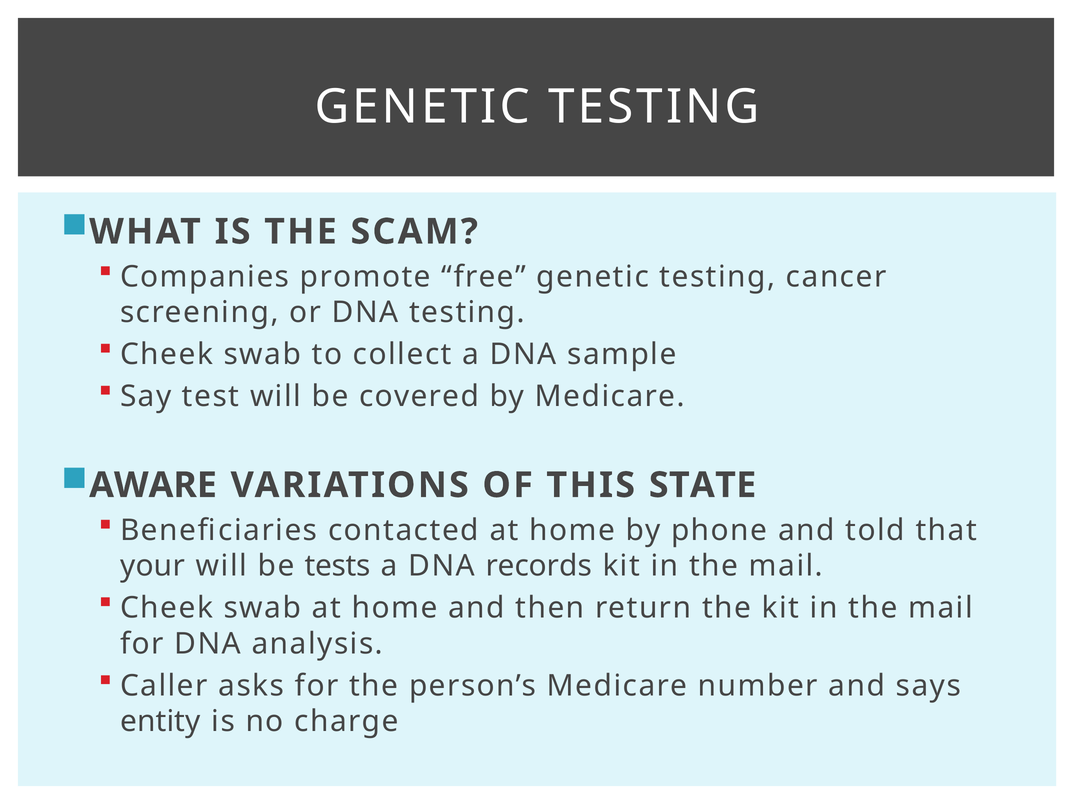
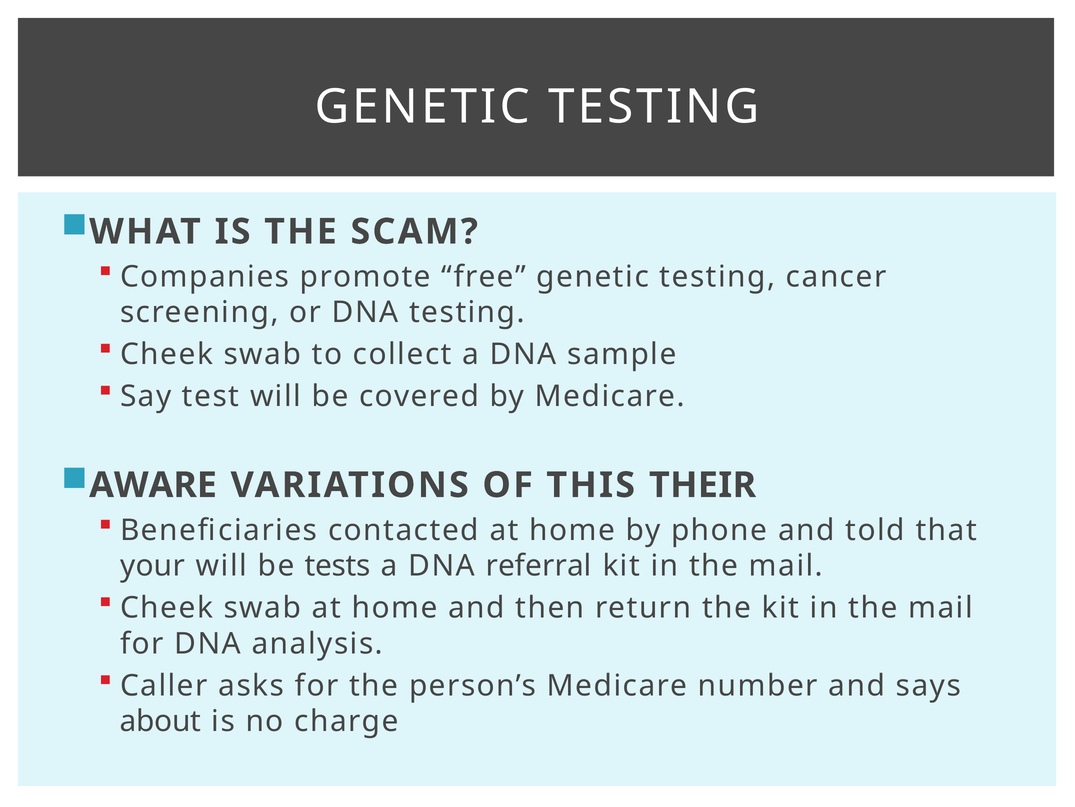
STATE: STATE -> THEIR (703, 485)
records: records -> referral (539, 566)
entity: entity -> about (160, 721)
